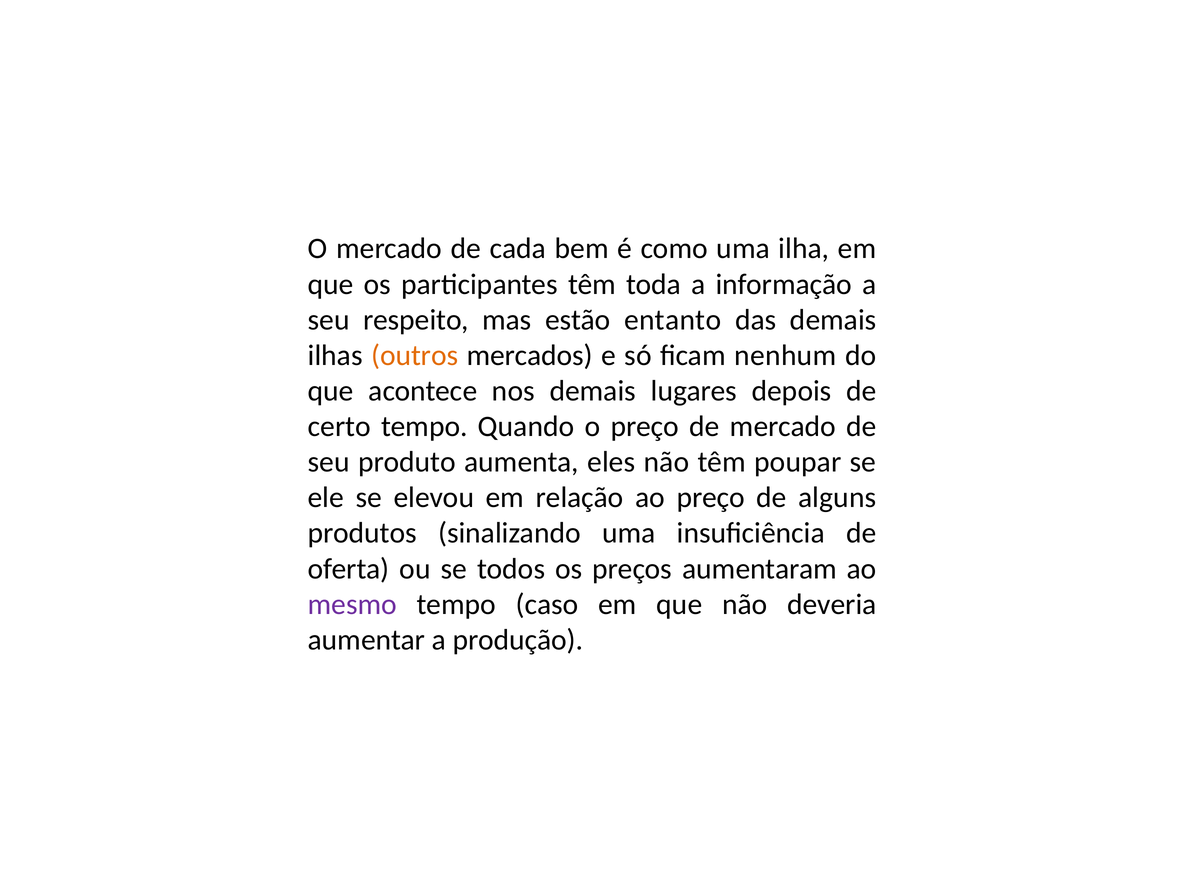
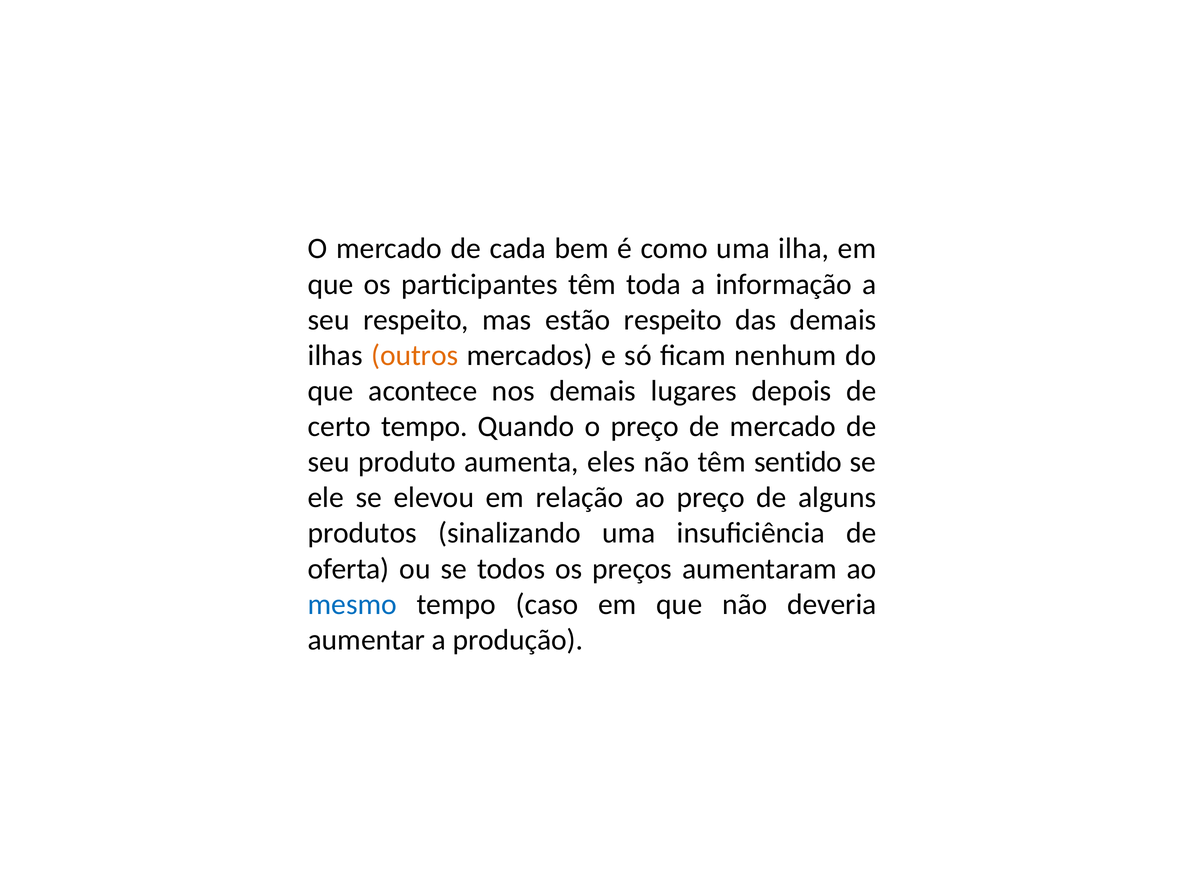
estão entanto: entanto -> respeito (673, 320)
poupar: poupar -> sentido (798, 462)
mesmo colour: purple -> blue (352, 604)
